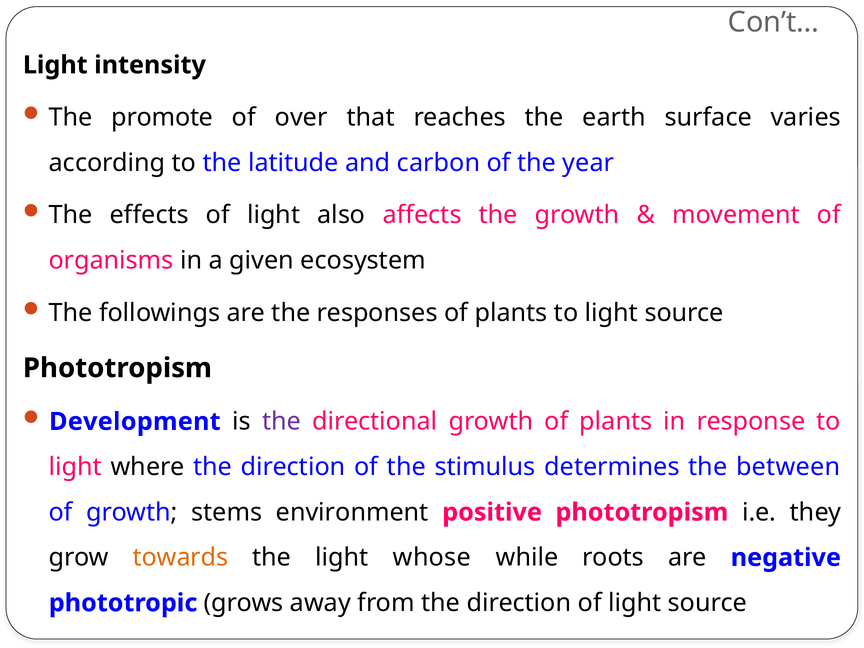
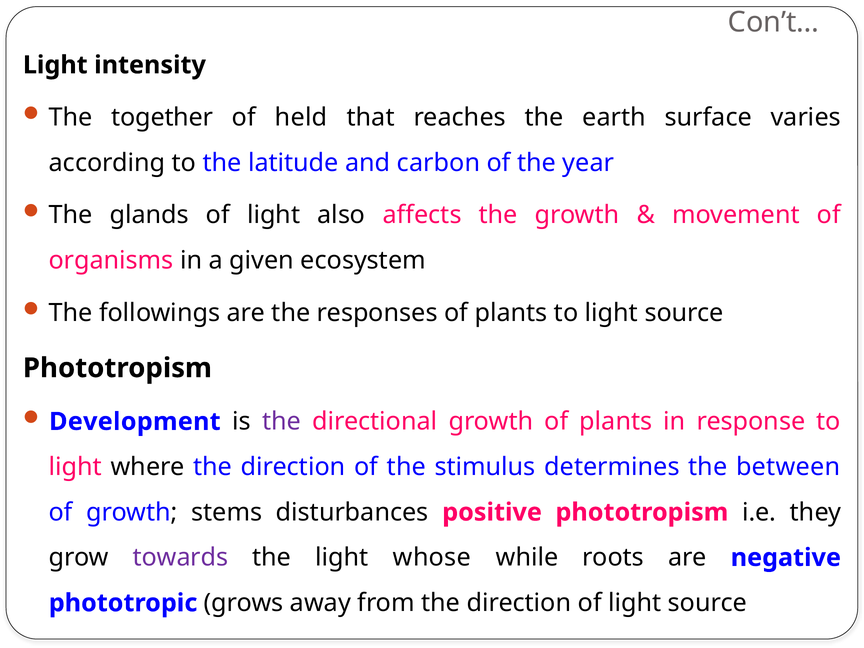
promote: promote -> together (162, 117)
over: over -> held (301, 117)
effects: effects -> glands (149, 215)
environment: environment -> disturbances (352, 512)
towards colour: orange -> purple (180, 558)
